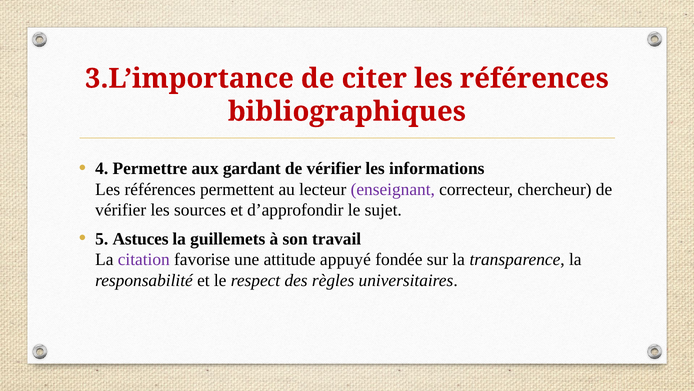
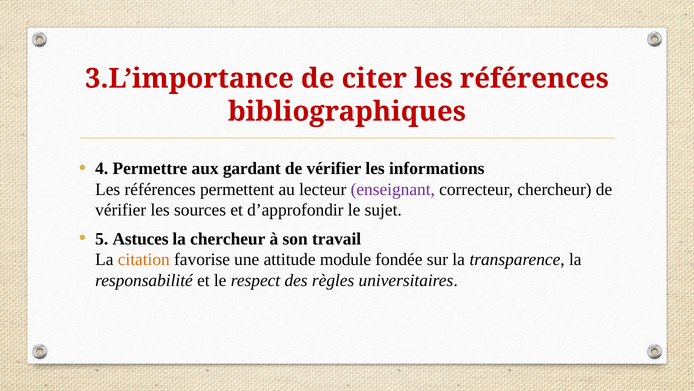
la guillemets: guillemets -> chercheur (228, 238)
citation colour: purple -> orange (144, 259)
appuyé: appuyé -> module (346, 259)
